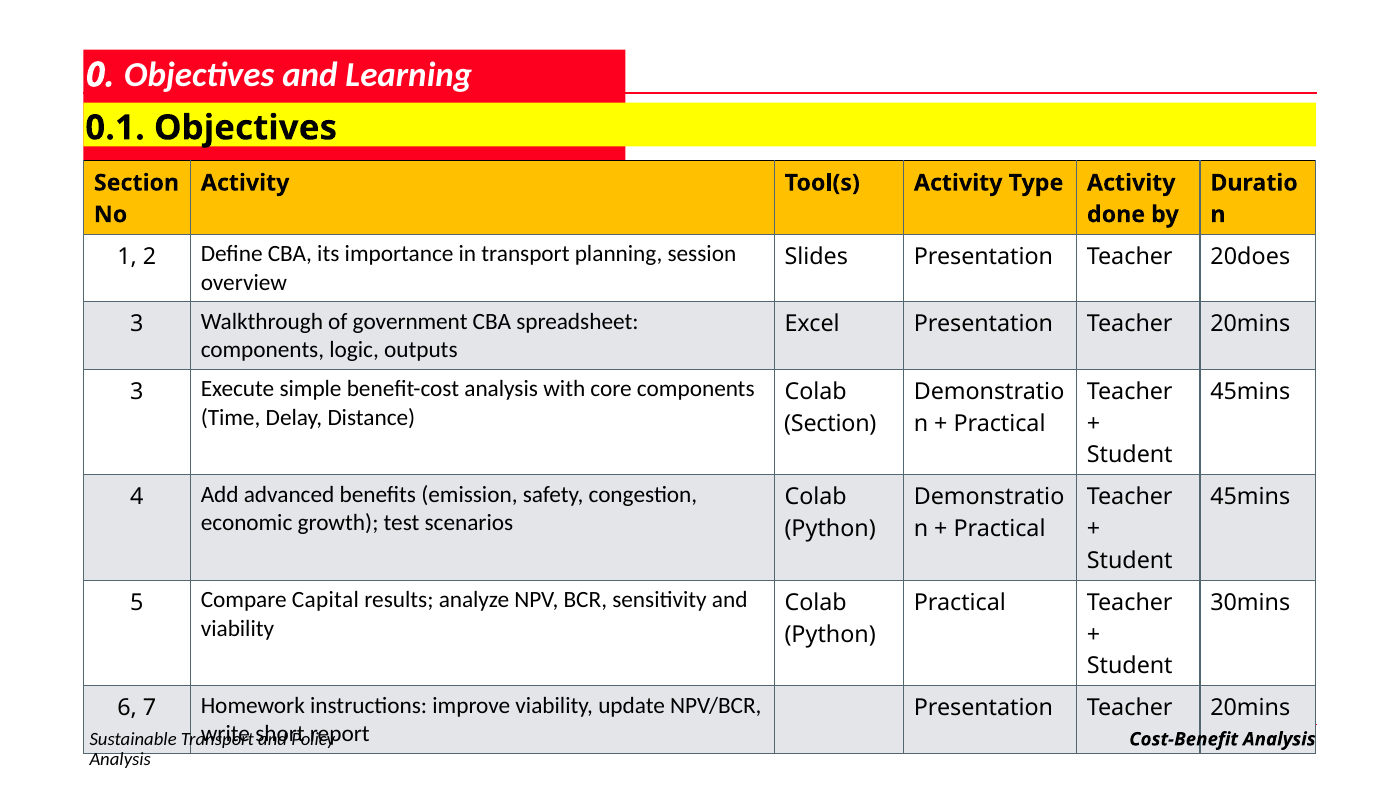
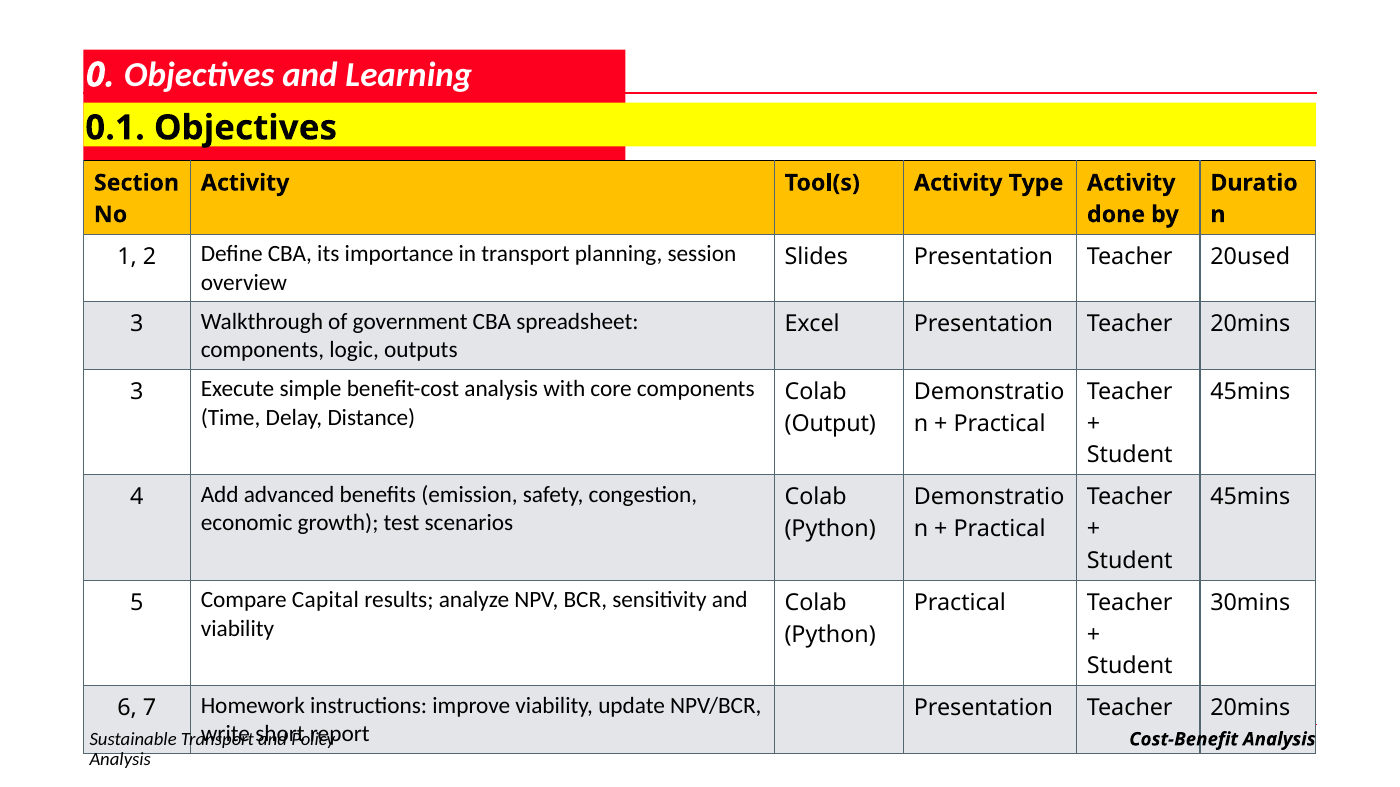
20does: 20does -> 20used (1250, 257)
Section: Section -> Output (830, 424)
